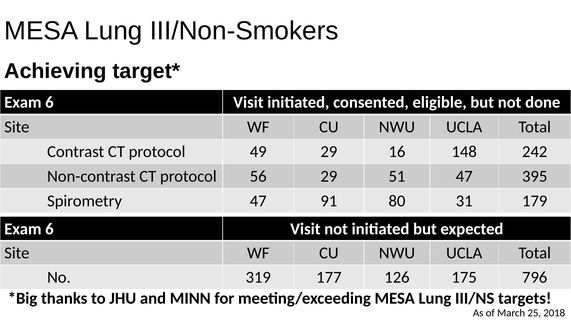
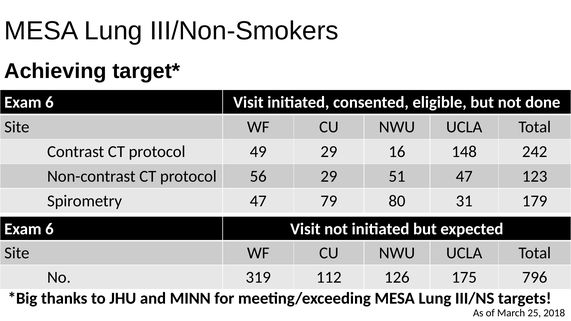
395: 395 -> 123 (535, 176)
91: 91 -> 79 (329, 201)
177: 177 -> 112 (329, 278)
